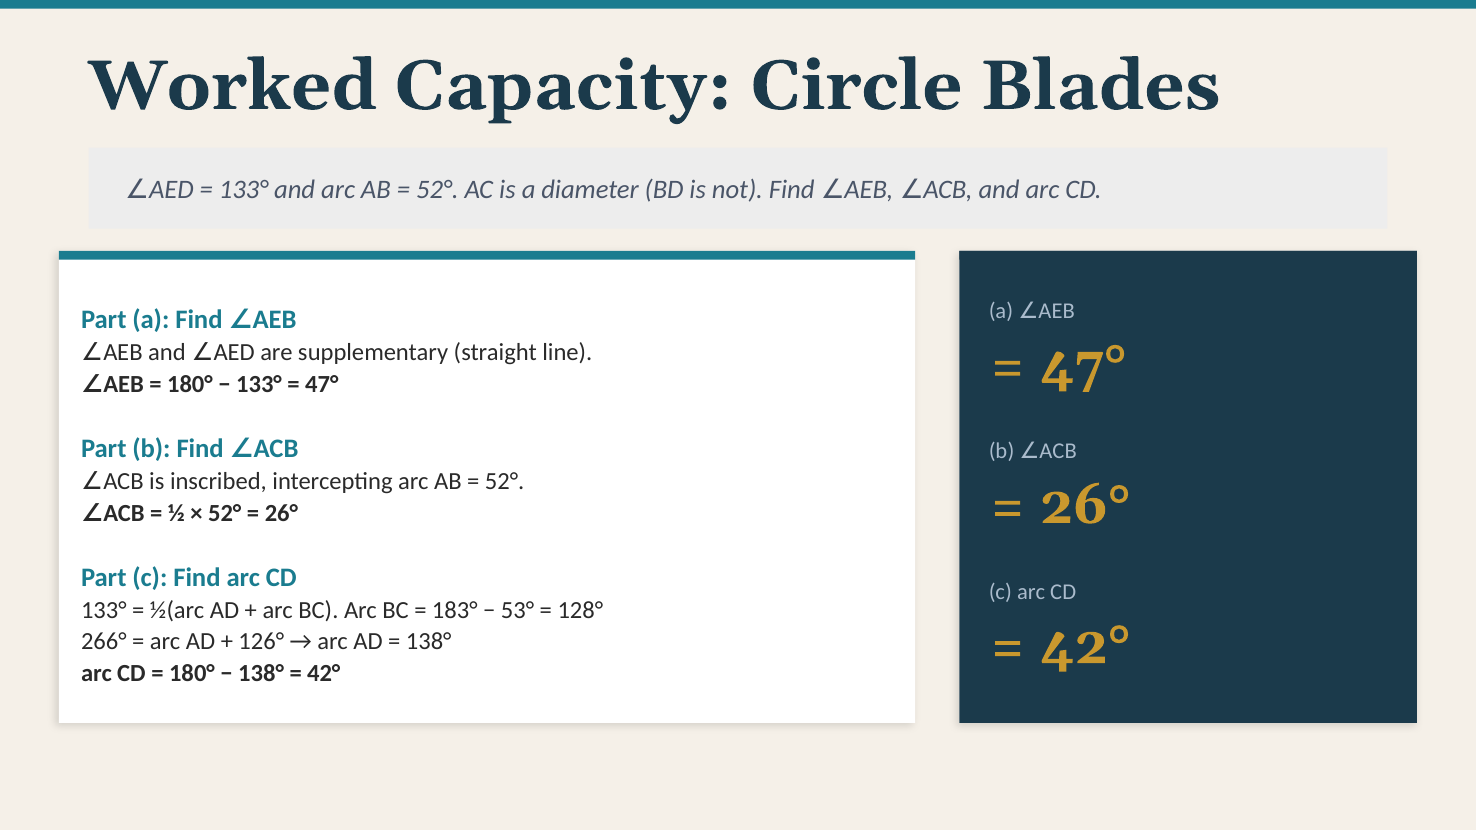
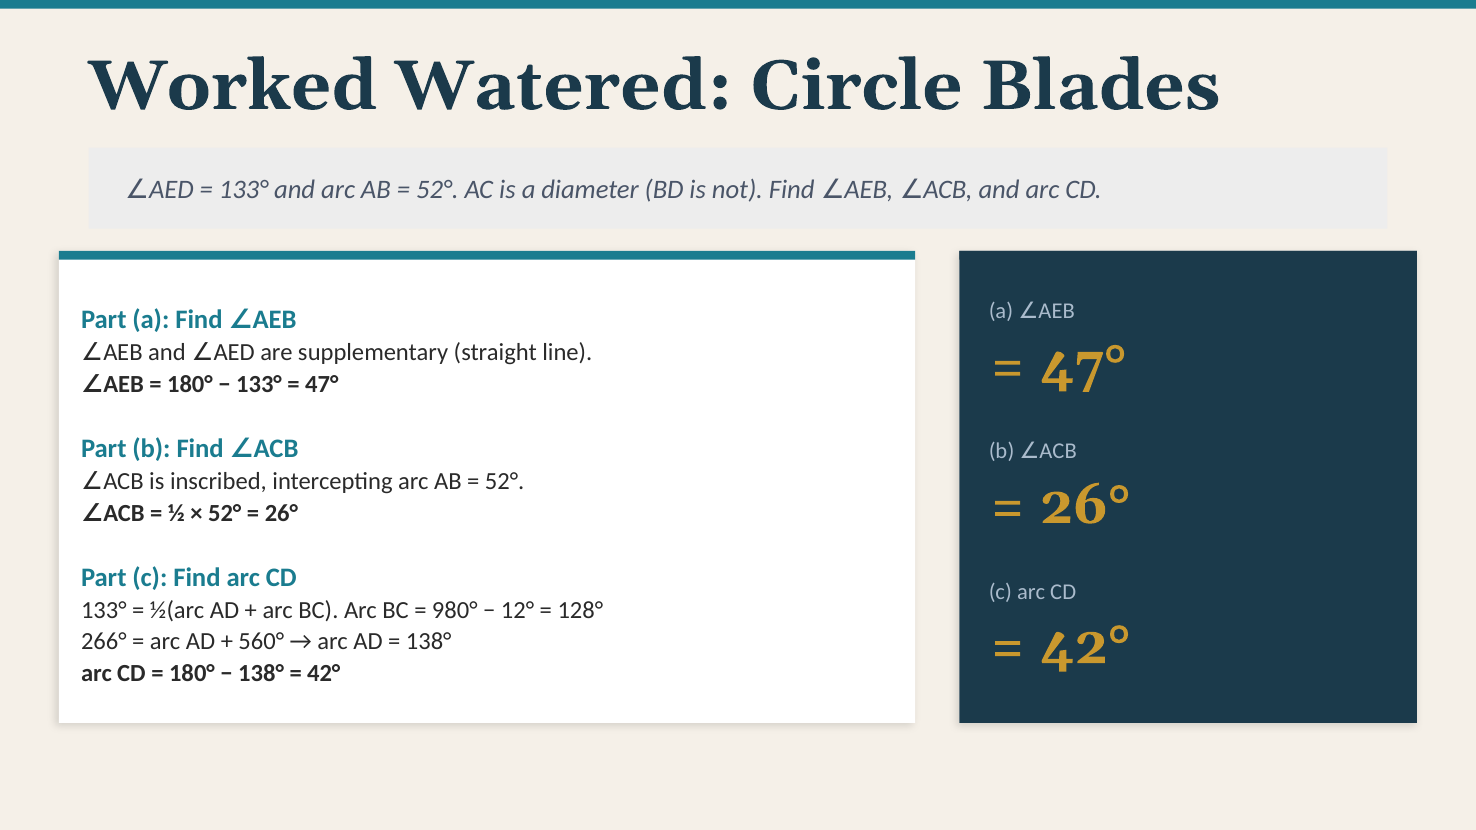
Capacity: Capacity -> Watered (564, 86)
183°: 183° -> 980° (455, 610)
53°: 53° -> 12° (518, 610)
126°: 126° -> 560° (261, 642)
